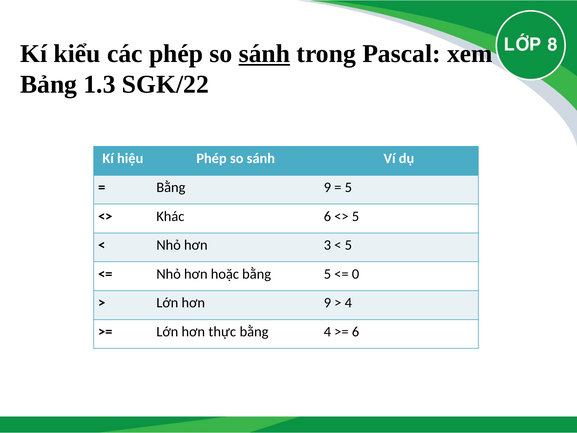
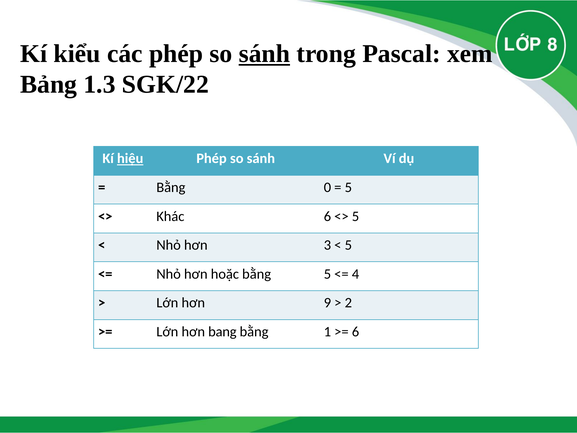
hiệu underline: none -> present (130, 158)
Bằng 9: 9 -> 0 (327, 187)
0: 0 -> 4 (356, 274)
4: 4 -> 2 (348, 303)
thực: thực -> bang (222, 332)
bằng 4: 4 -> 1 (327, 332)
